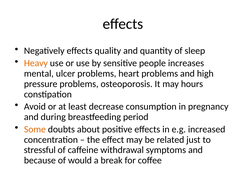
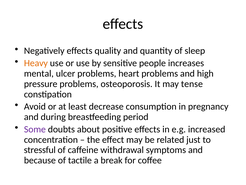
hours: hours -> tense (192, 84)
Some colour: orange -> purple (35, 129)
would: would -> tactile (80, 160)
